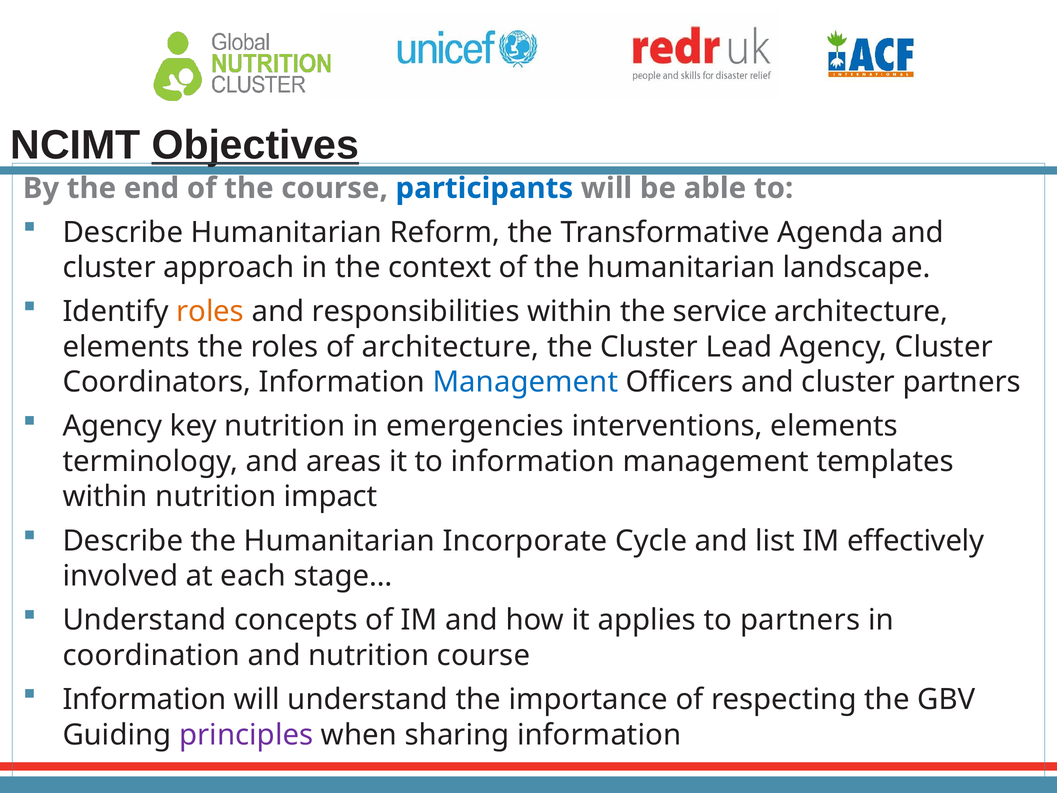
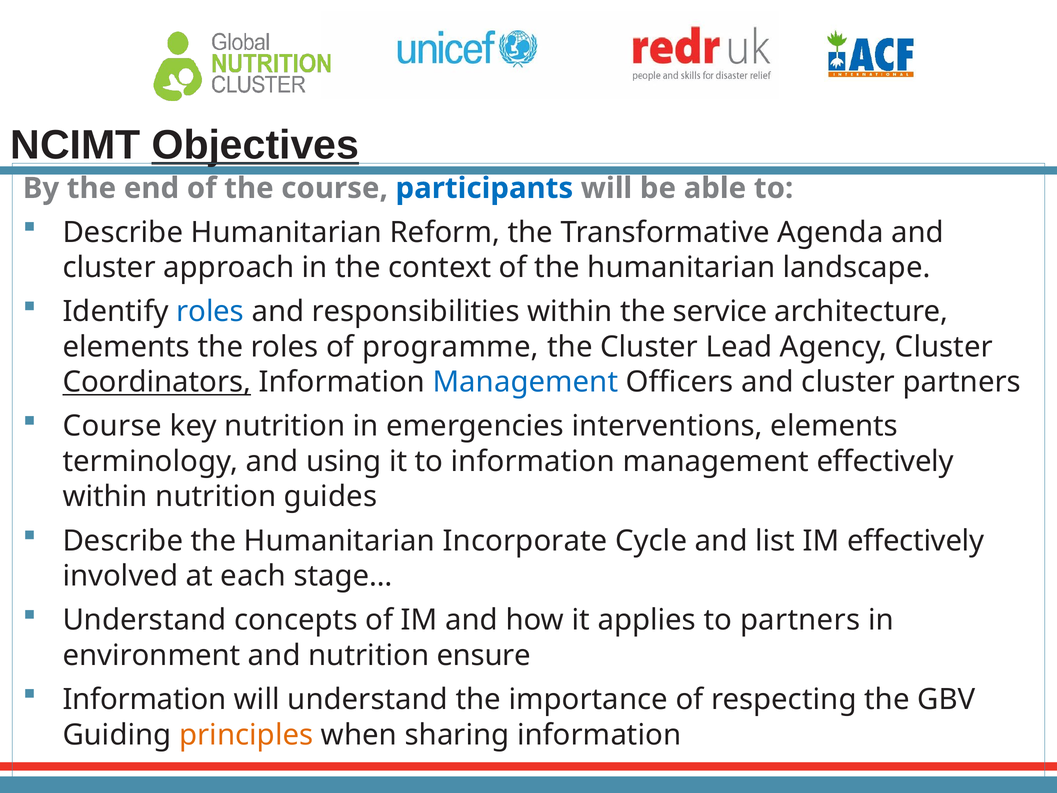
roles colour: orange -> blue (210, 312)
of architecture: architecture -> programme (450, 347)
Coordinators underline: none -> present (157, 382)
Agency: Agency -> Course (112, 426)
areas: areas -> using (344, 461)
management templates: templates -> effectively (885, 461)
impact: impact -> guides (331, 497)
coordination: coordination -> environment (151, 655)
nutrition course: course -> ensure (484, 655)
principles colour: purple -> orange (246, 735)
